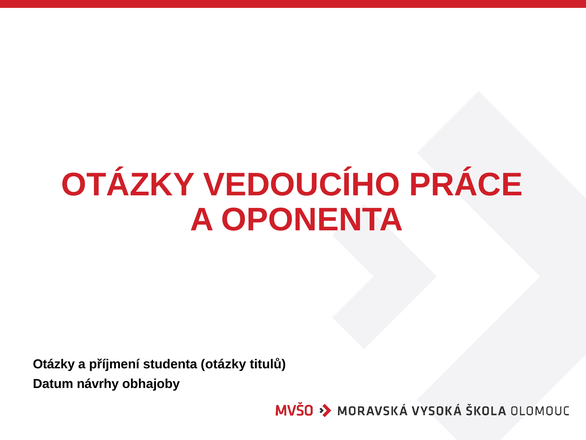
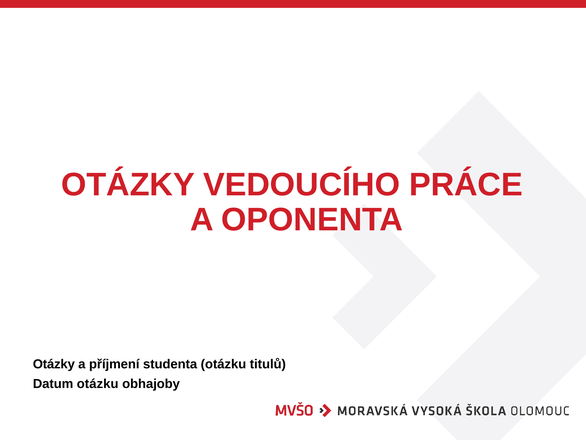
studenta otázky: otázky -> otázku (223, 364)
Datum návrhy: návrhy -> otázku (98, 383)
